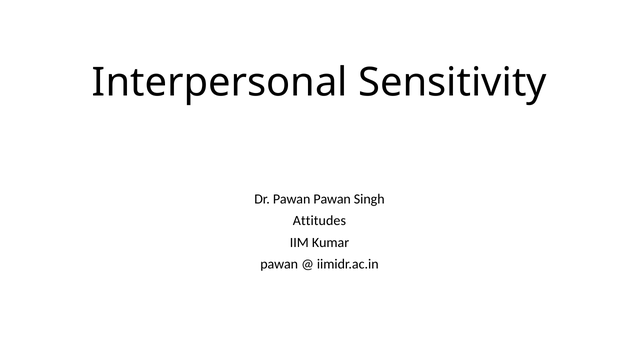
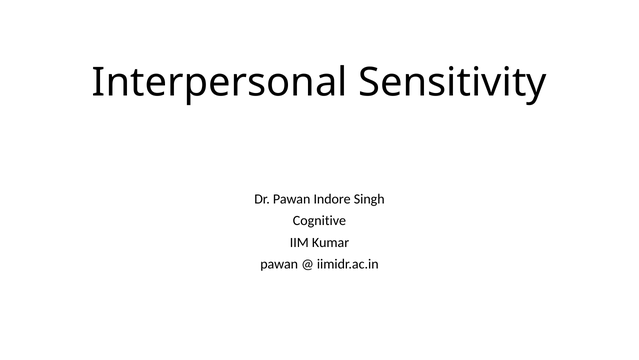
Pawan Pawan: Pawan -> Indore (332, 199)
Attitudes: Attitudes -> Cognitive (319, 220)
